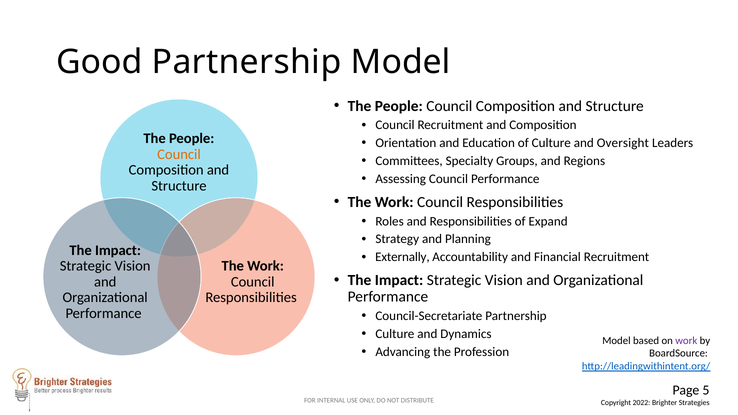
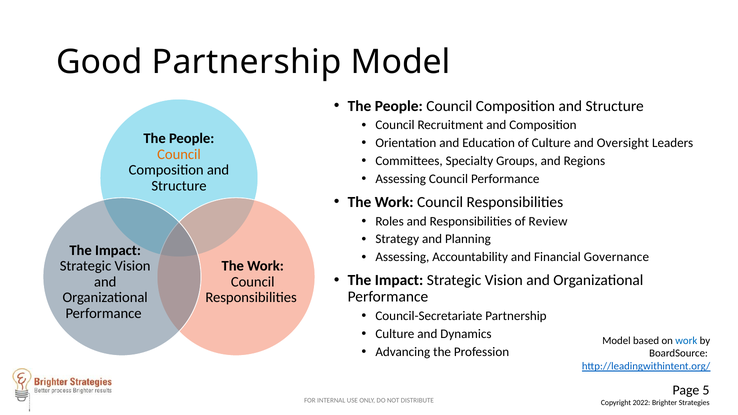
Expand: Expand -> Review (548, 221)
Externally: Externally -> Assessing (402, 257)
Financial Recruitment: Recruitment -> Governance (616, 257)
work colour: purple -> blue (686, 341)
